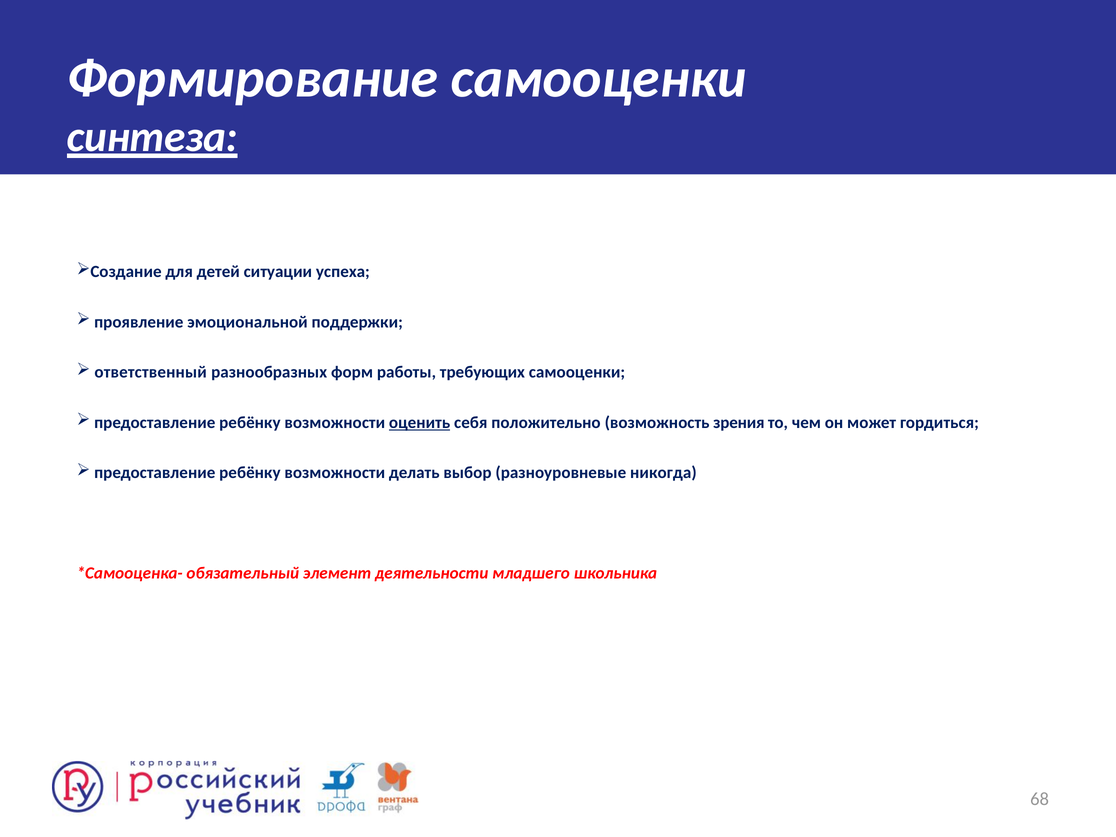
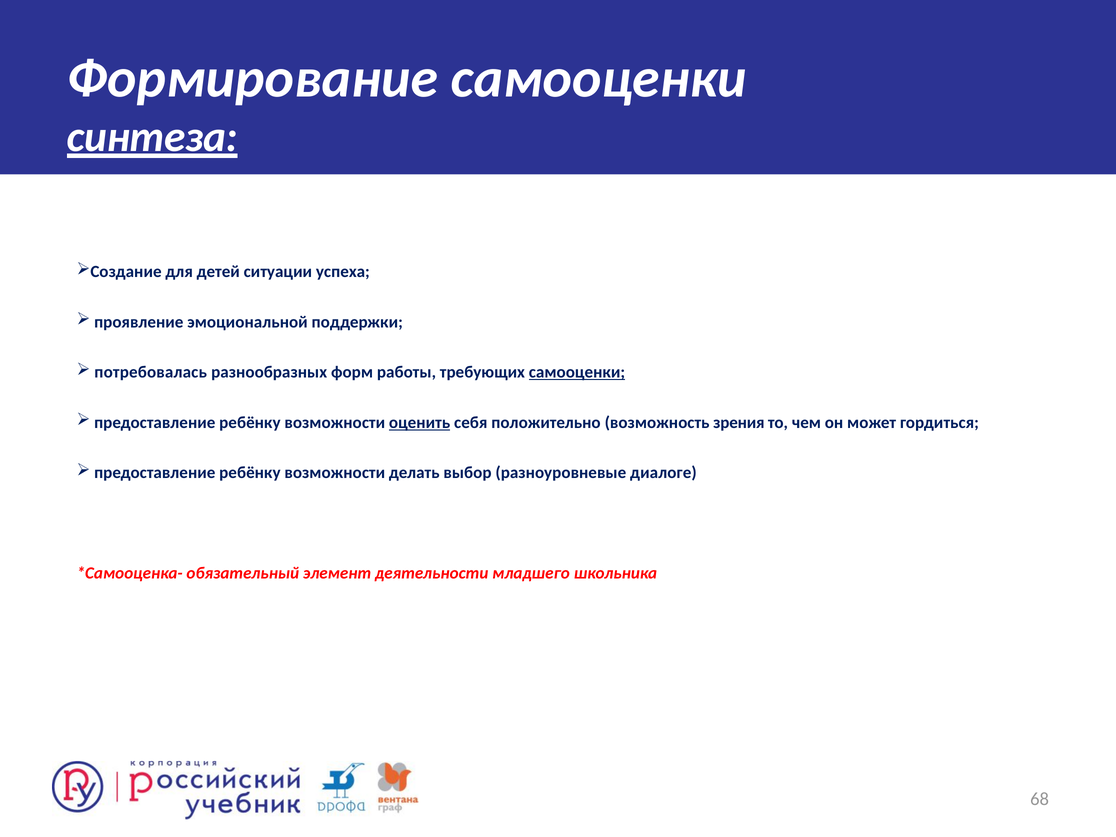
ответственный: ответственный -> потребовалась (151, 372)
самооценки underline: none -> present (577, 372)
никогда: никогда -> диалоге (663, 473)
